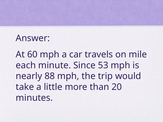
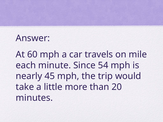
53: 53 -> 54 (103, 65)
88: 88 -> 45 (50, 76)
